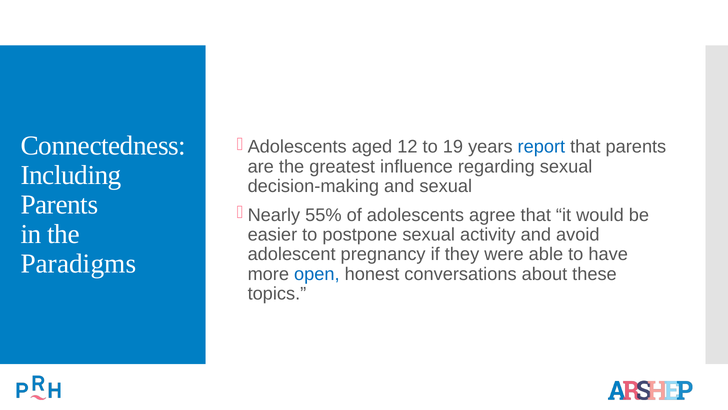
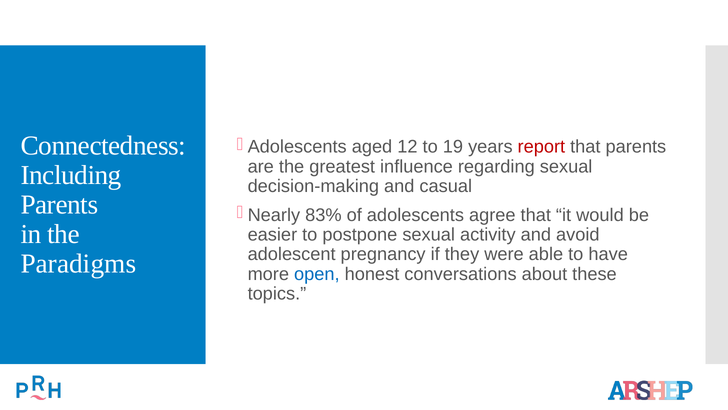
report colour: blue -> red (541, 147)
and sexual: sexual -> casual (446, 186)
55%: 55% -> 83% (323, 215)
